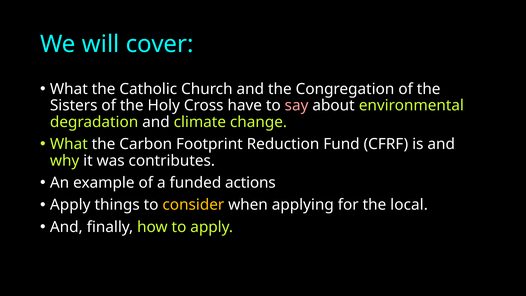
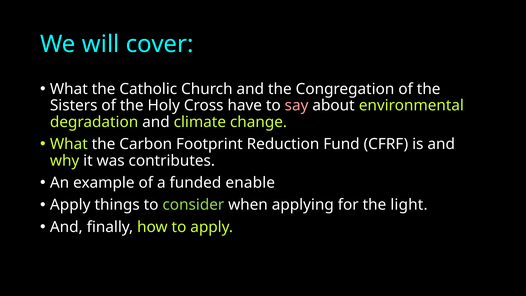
actions: actions -> enable (250, 183)
consider colour: yellow -> light green (193, 205)
local: local -> light (409, 205)
